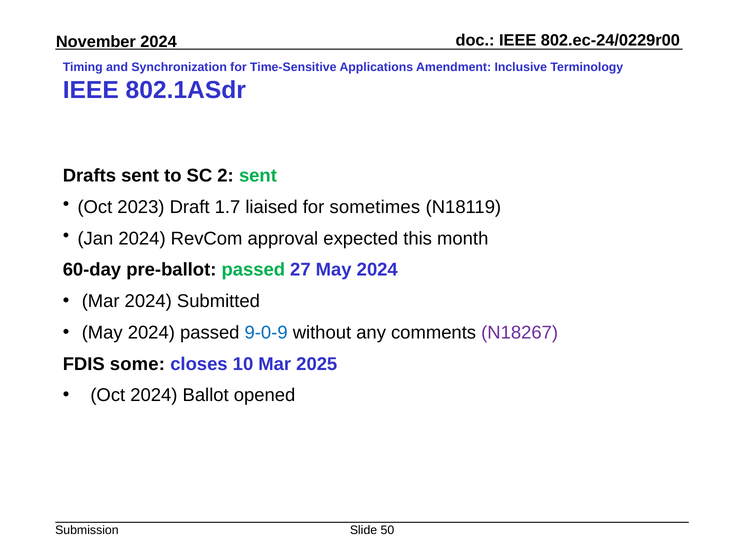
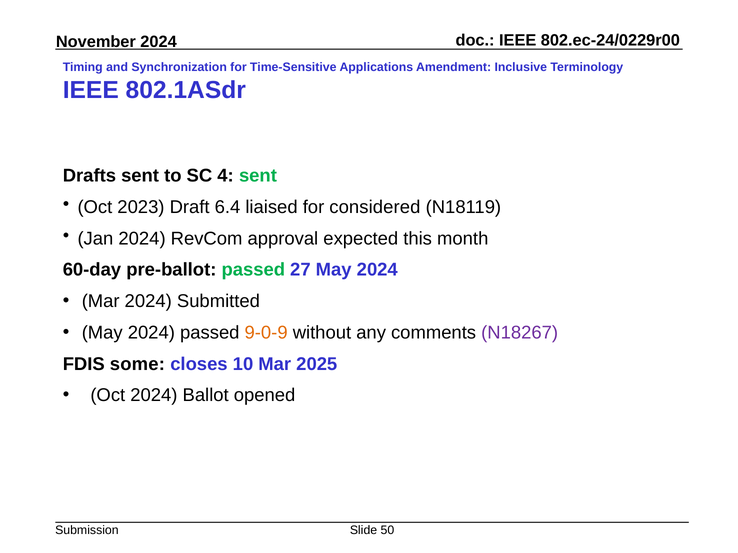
2: 2 -> 4 (226, 176)
1.7: 1.7 -> 6.4 (228, 207)
sometimes: sometimes -> considered (375, 207)
9-0-9 colour: blue -> orange (266, 333)
